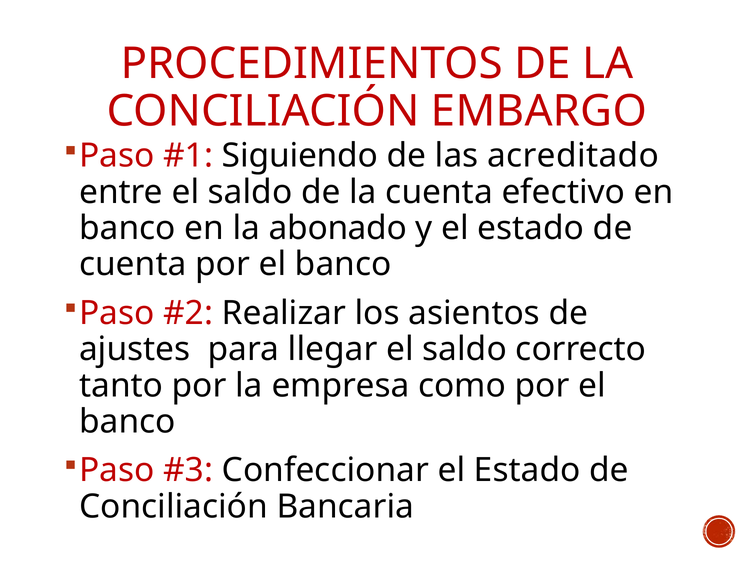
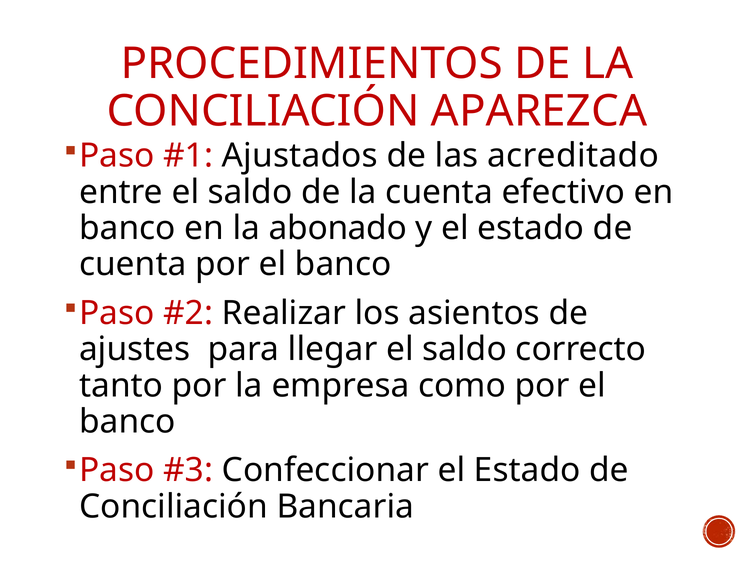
EMBARGO: EMBARGO -> APAREZCA (539, 111)
Siguiendo: Siguiendo -> Ajustados (300, 156)
